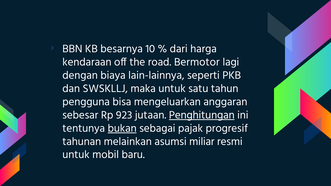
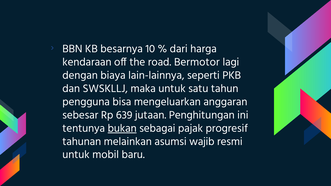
923: 923 -> 639 (124, 115)
Penghitungan underline: present -> none (202, 115)
miliar: miliar -> wajib (202, 142)
